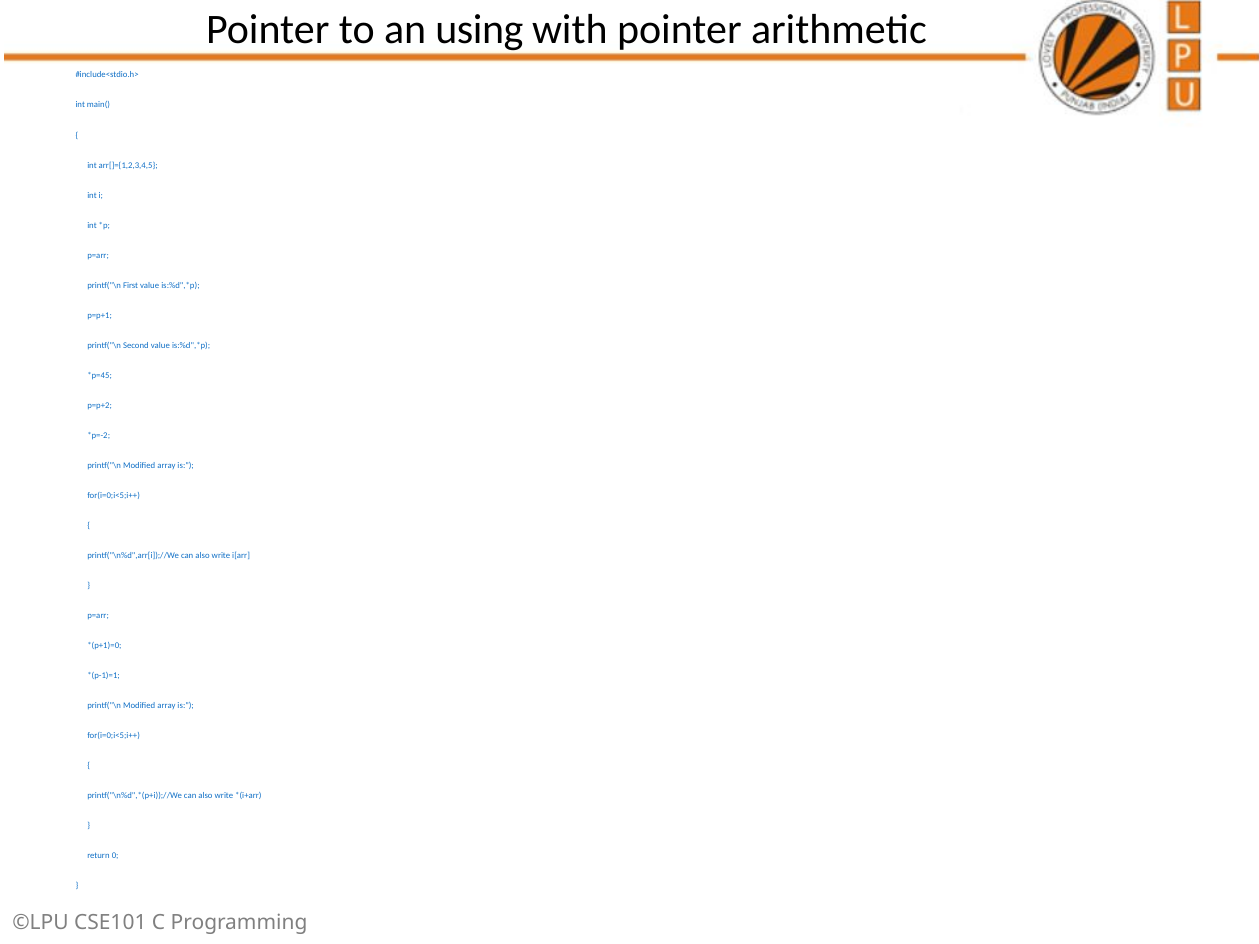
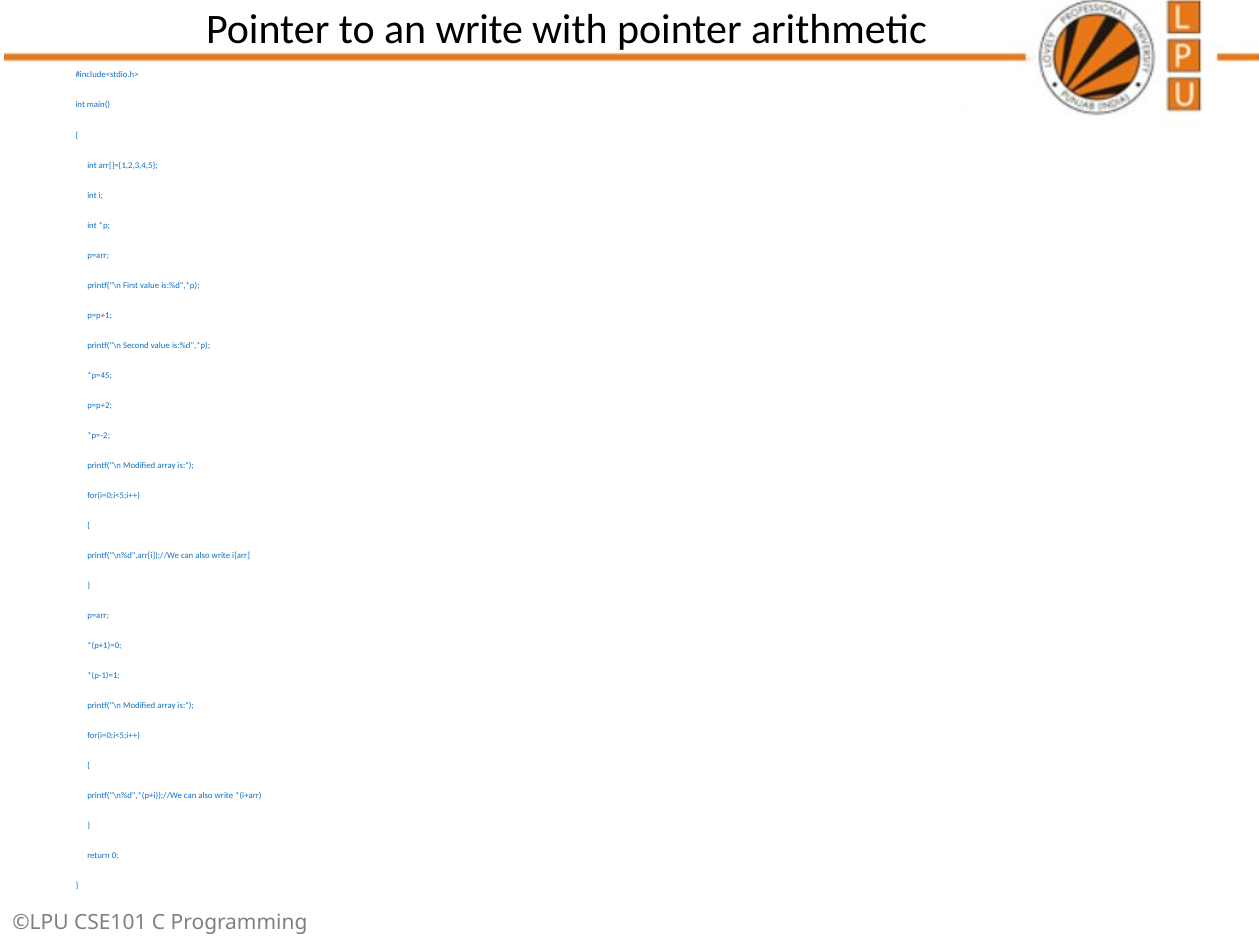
an using: using -> write (479, 29)
